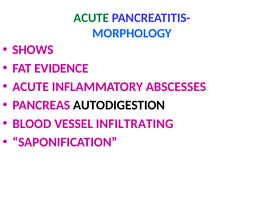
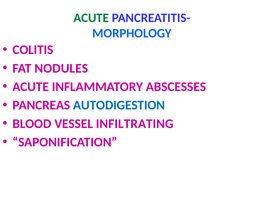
SHOWS: SHOWS -> COLITIS (33, 50)
EVIDENCE: EVIDENCE -> NODULES (61, 68)
AUTODIGESTION colour: black -> blue (119, 105)
